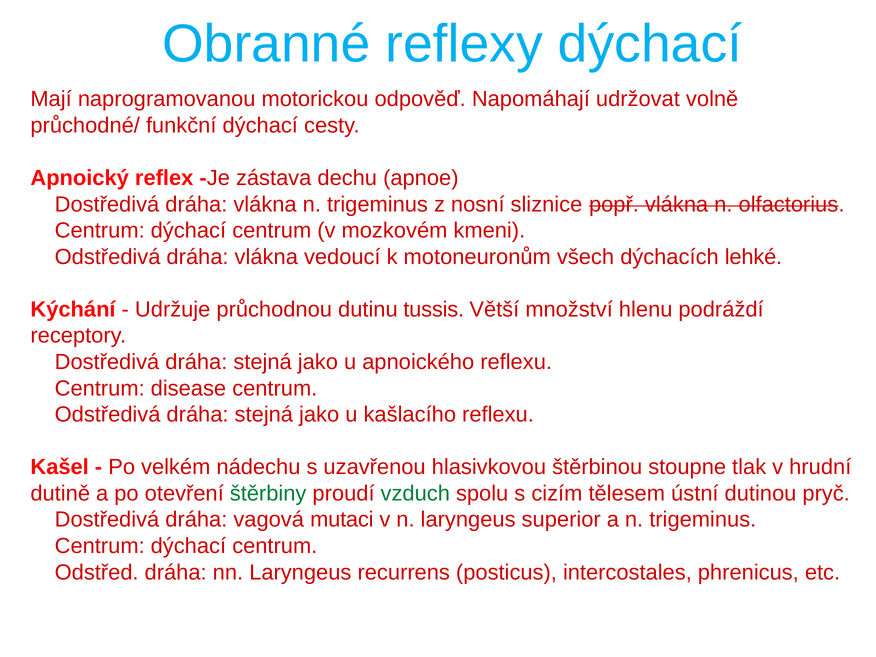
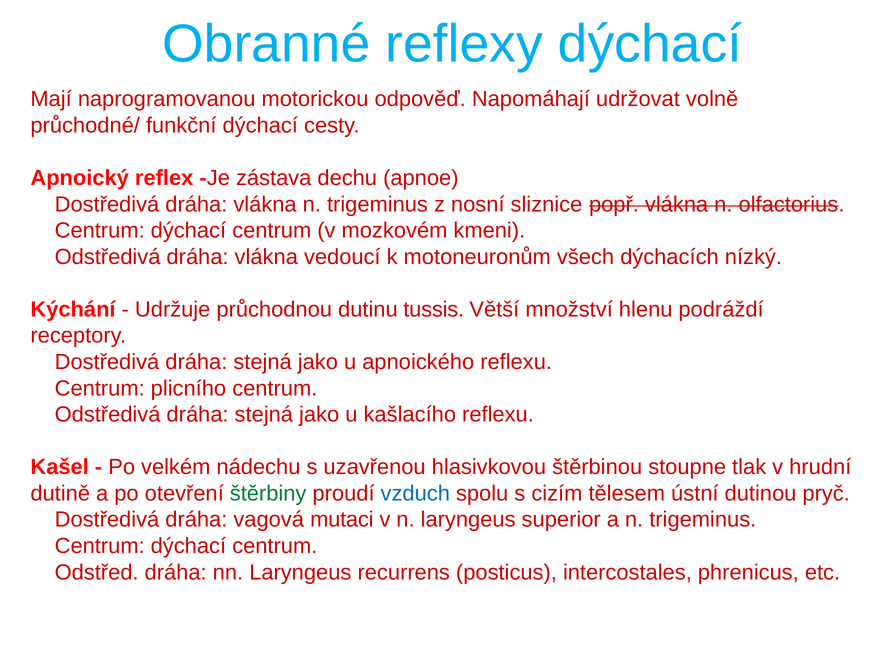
lehké: lehké -> nízký (753, 257)
disease: disease -> plicního (188, 388)
vzduch colour: green -> blue (415, 493)
